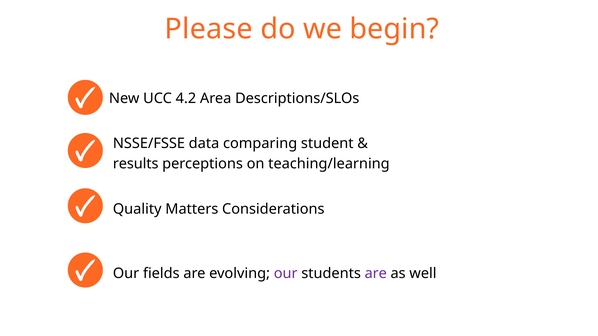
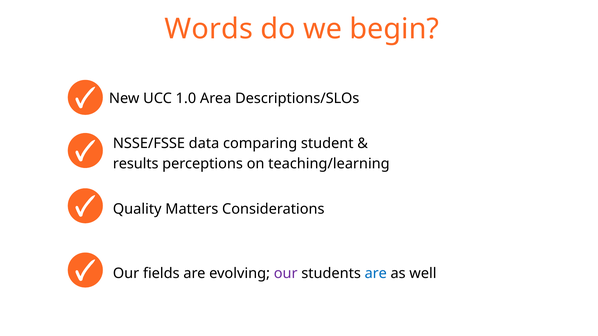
Please: Please -> Words (209, 29)
4.2: 4.2 -> 1.0 (186, 98)
are colour: purple -> blue (376, 274)
